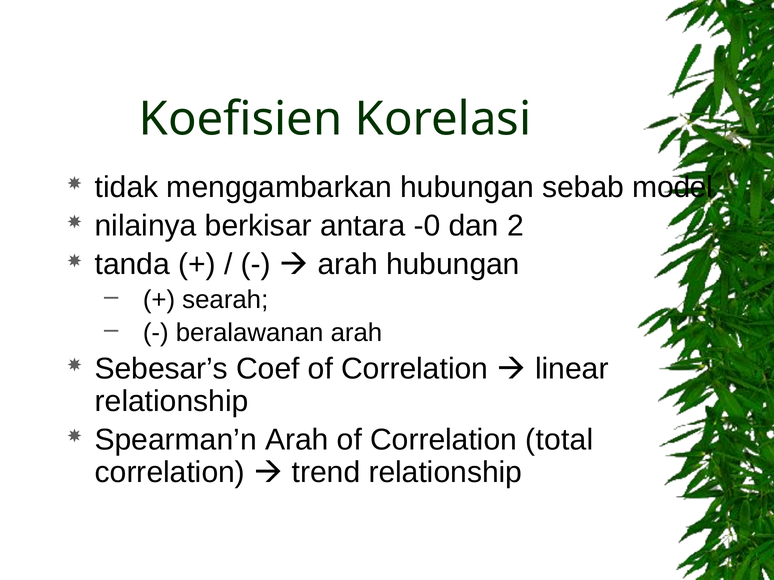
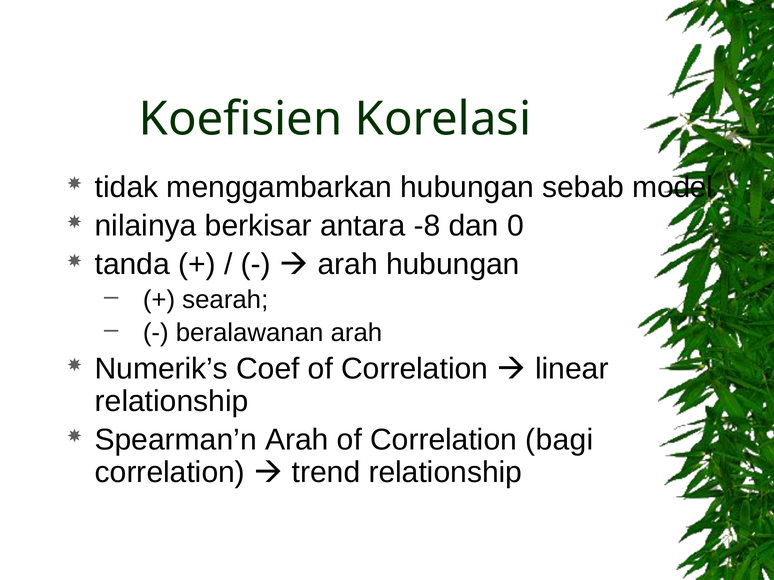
-0: -0 -> -8 (427, 226)
2: 2 -> 0 (515, 226)
Sebesar’s: Sebesar’s -> Numerik’s (161, 369)
total: total -> bagi (559, 440)
